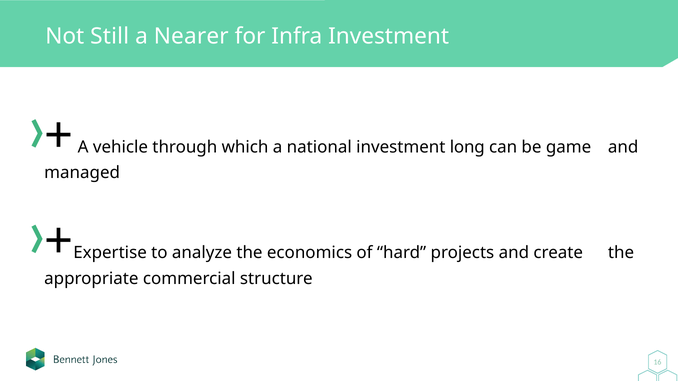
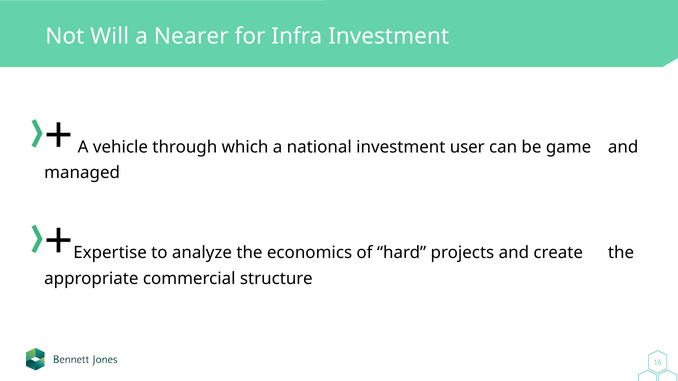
Still: Still -> Will (110, 37)
long: long -> user (467, 147)
